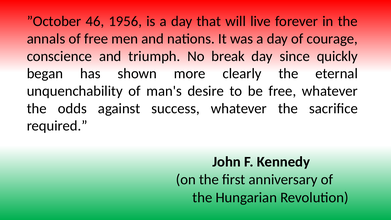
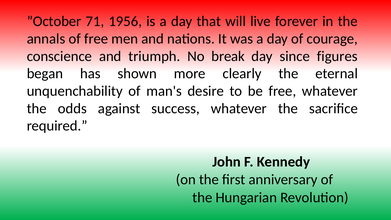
46: 46 -> 71 (95, 21)
quickly: quickly -> figures (337, 56)
